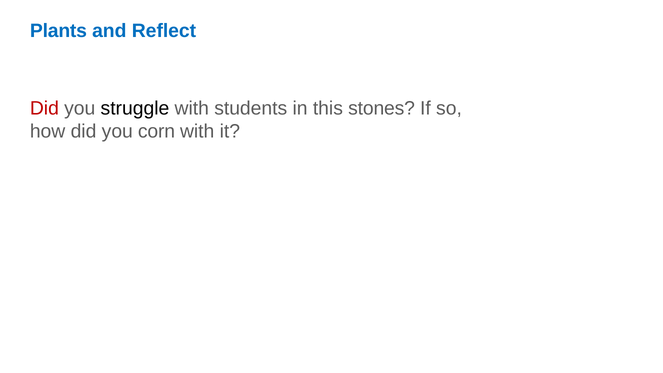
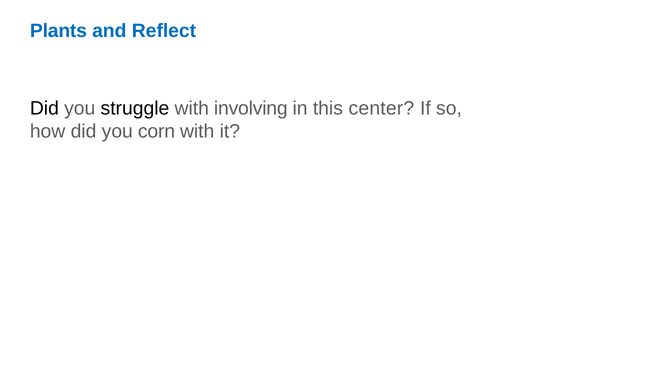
Did colour: red -> black (44, 108)
students: students -> involving (251, 108)
stones: stones -> center (381, 108)
